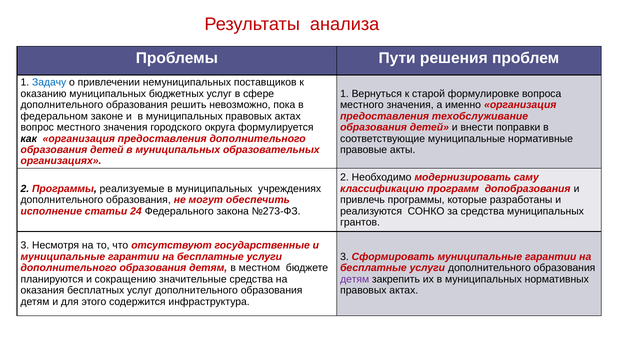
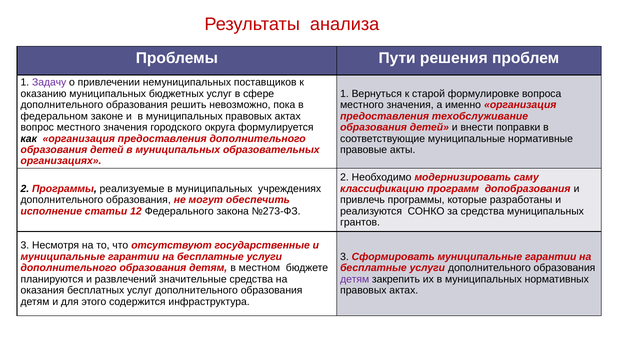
Задачу colour: blue -> purple (49, 82)
24: 24 -> 12 (136, 211)
сокращению: сокращению -> развлечений (125, 279)
